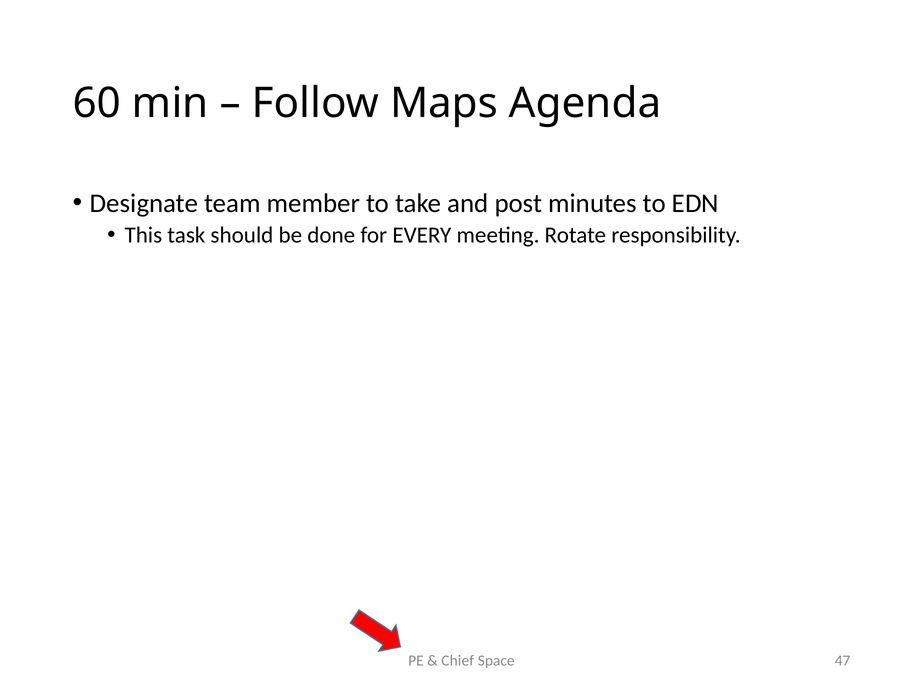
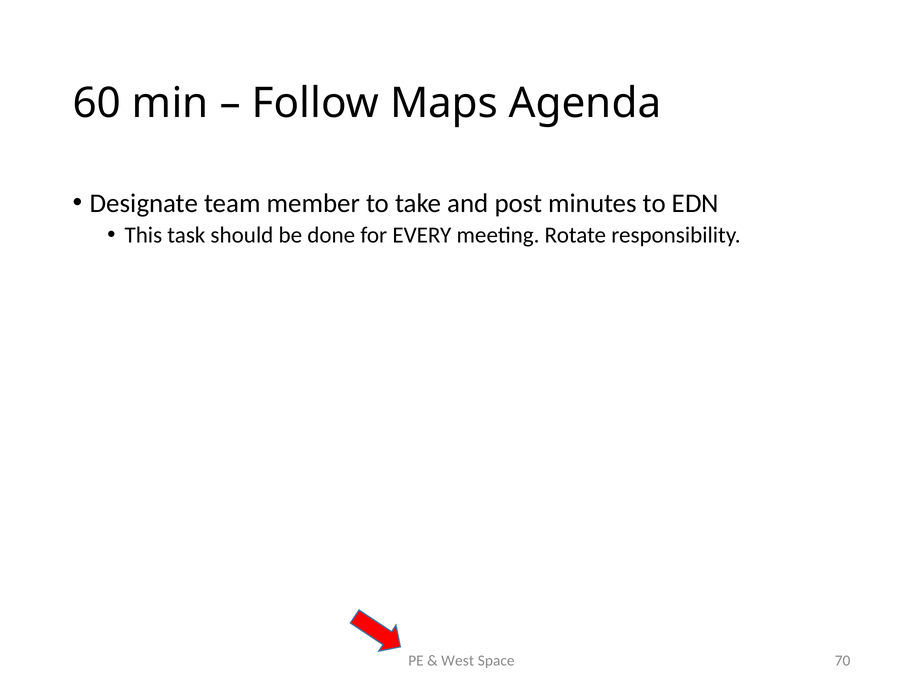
Chief: Chief -> West (458, 661)
47: 47 -> 70 (843, 661)
